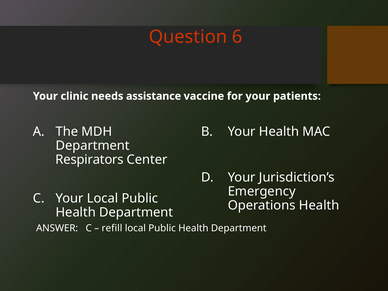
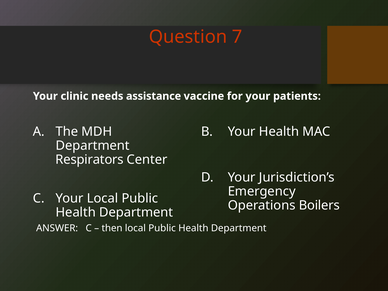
6: 6 -> 7 (237, 37)
Operations Health: Health -> Boilers (319, 205)
refill: refill -> then (112, 228)
